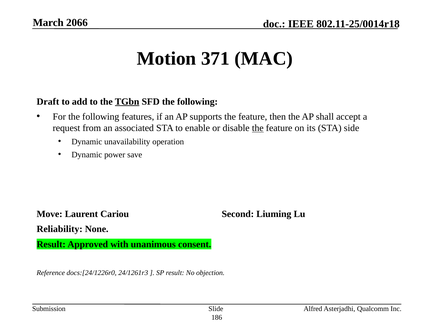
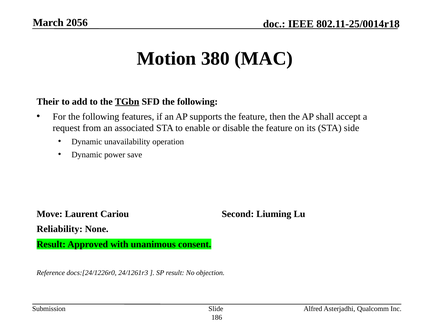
2066: 2066 -> 2056 (77, 23)
371: 371 -> 380 (215, 59)
Draft: Draft -> Their (48, 102)
the underline: present -> none (258, 128)
